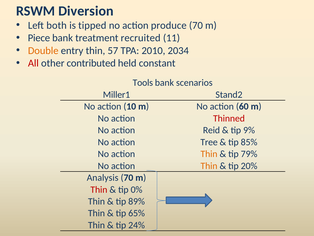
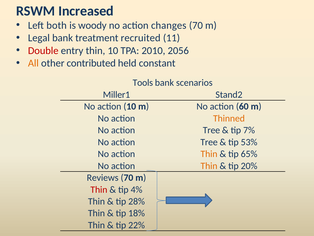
Diversion: Diversion -> Increased (86, 11)
tipped: tipped -> woody (92, 25)
produce: produce -> changes (169, 25)
Piece: Piece -> Legal (39, 38)
Double colour: orange -> red (43, 50)
thin 57: 57 -> 10 (113, 50)
2034: 2034 -> 2056 (178, 50)
All colour: red -> orange (33, 63)
Thinned colour: red -> orange (229, 118)
Reid: Reid -> Tree (211, 130)
9%: 9% -> 7% (249, 130)
85%: 85% -> 53% (249, 142)
79%: 79% -> 65% (249, 154)
Analysis: Analysis -> Reviews (103, 177)
0%: 0% -> 4% (137, 189)
89%: 89% -> 28% (137, 201)
65%: 65% -> 18% (137, 213)
24%: 24% -> 22% (137, 225)
